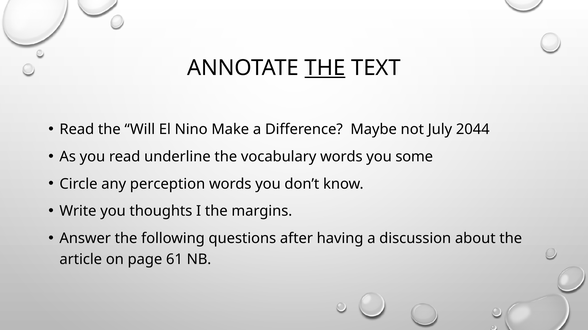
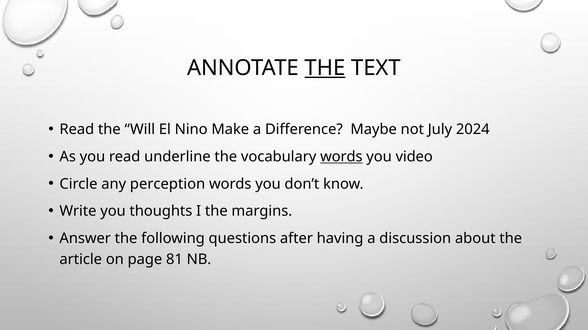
2044: 2044 -> 2024 (473, 130)
words underline: none -> present (341, 157)
some: some -> video (414, 157)
61: 61 -> 81 (174, 260)
